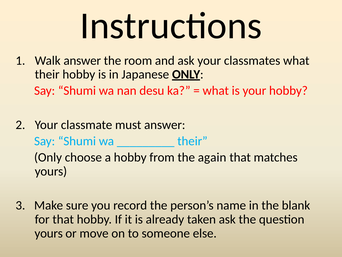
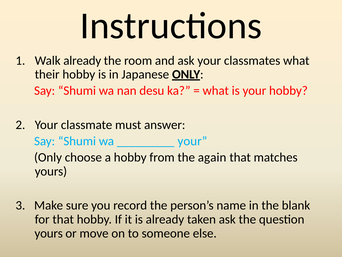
Walk answer: answer -> already (82, 60)
their: their -> your (192, 141)
